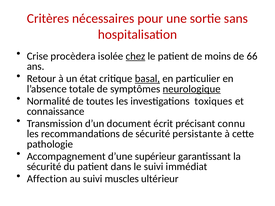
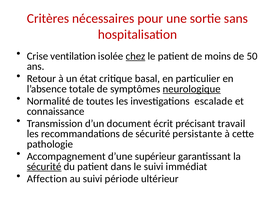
procèdera: procèdera -> ventilation (73, 56)
66: 66 -> 50 (252, 56)
basal underline: present -> none (147, 79)
toxiques: toxiques -> escalade (214, 101)
connu: connu -> travail (232, 124)
sécurité underline: none -> present (44, 167)
muscles: muscles -> période (122, 179)
